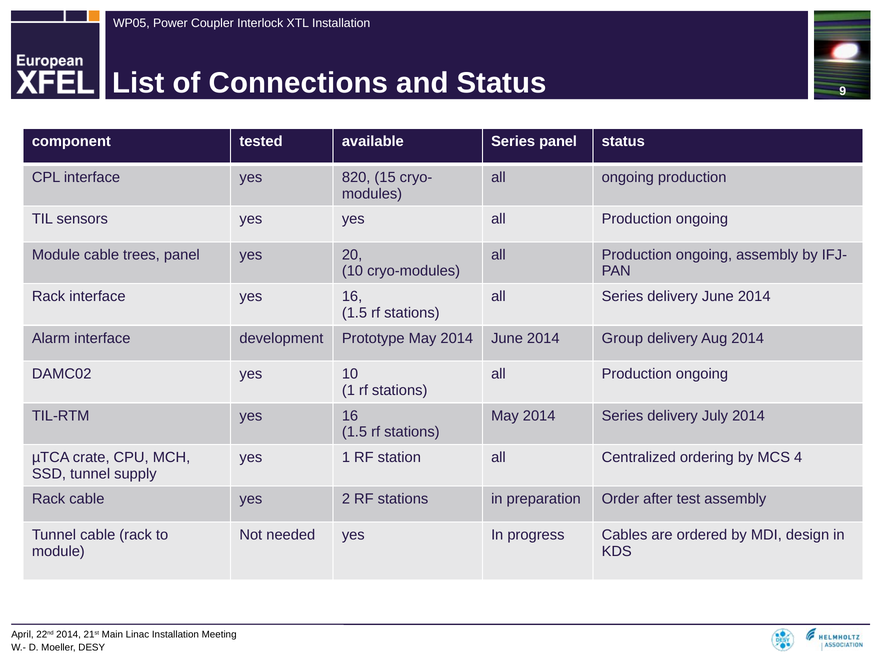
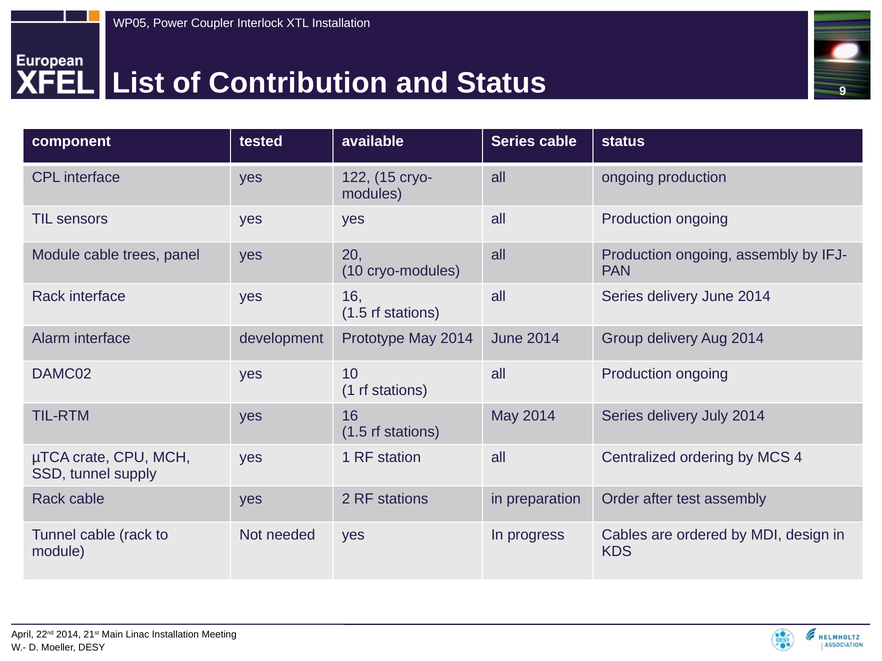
Connections: Connections -> Contribution (298, 83)
Series panel: panel -> cable (558, 142)
820: 820 -> 122 (356, 177)
